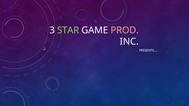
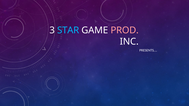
STAR colour: light green -> light blue (68, 30)
